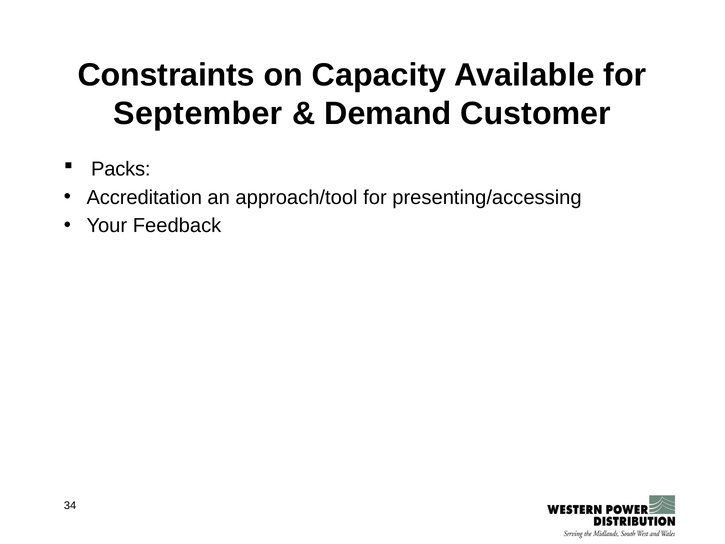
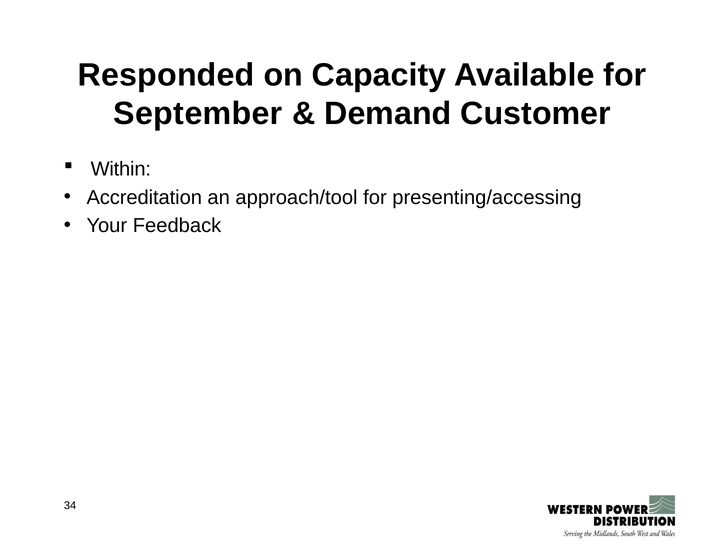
Constraints: Constraints -> Responded (166, 75)
Packs: Packs -> Within (121, 169)
